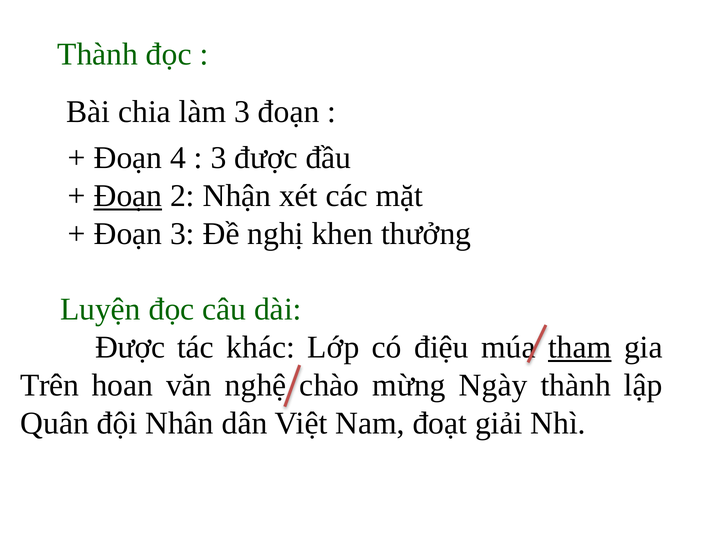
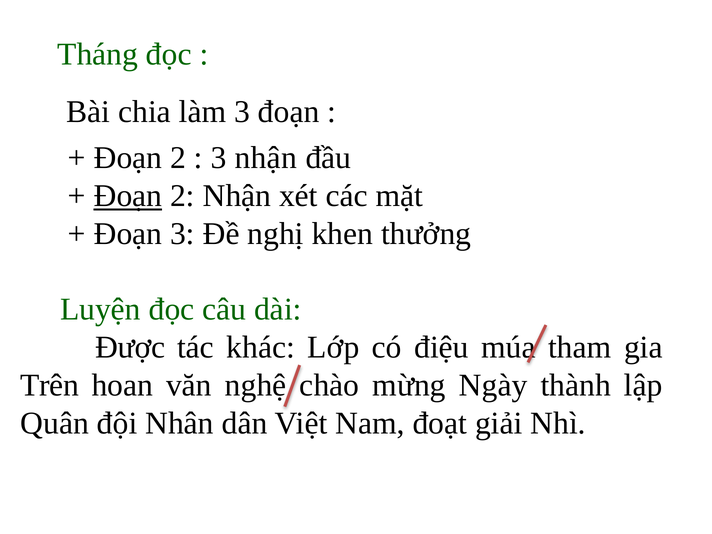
Thành: Thành -> Tháng (98, 54)
4: 4 -> 2 (178, 158)
3 được: được -> nhận (266, 158)
tham underline: present -> none (580, 347)
